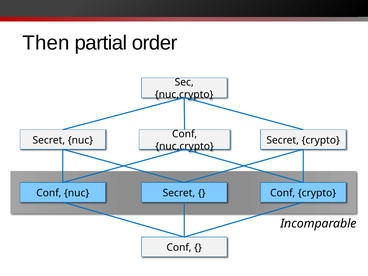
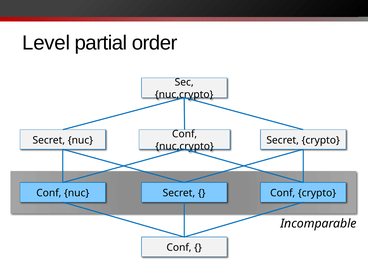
Then: Then -> Level (46, 43)
